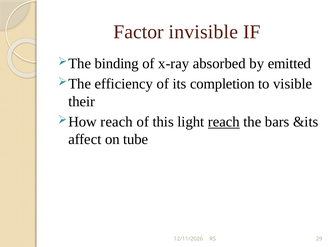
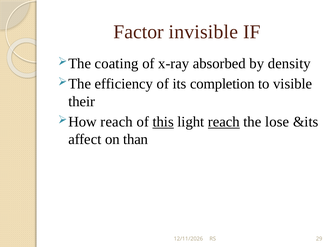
binding: binding -> coating (117, 64)
emitted: emitted -> density (289, 64)
this underline: none -> present (163, 122)
bars: bars -> lose (277, 122)
tube: tube -> than (136, 140)
